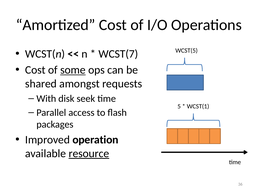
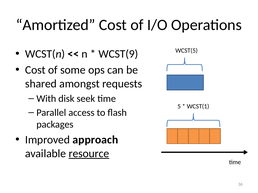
WCST(7: WCST(7 -> WCST(9 (118, 54)
some underline: present -> none (73, 70)
operation: operation -> approach (95, 140)
